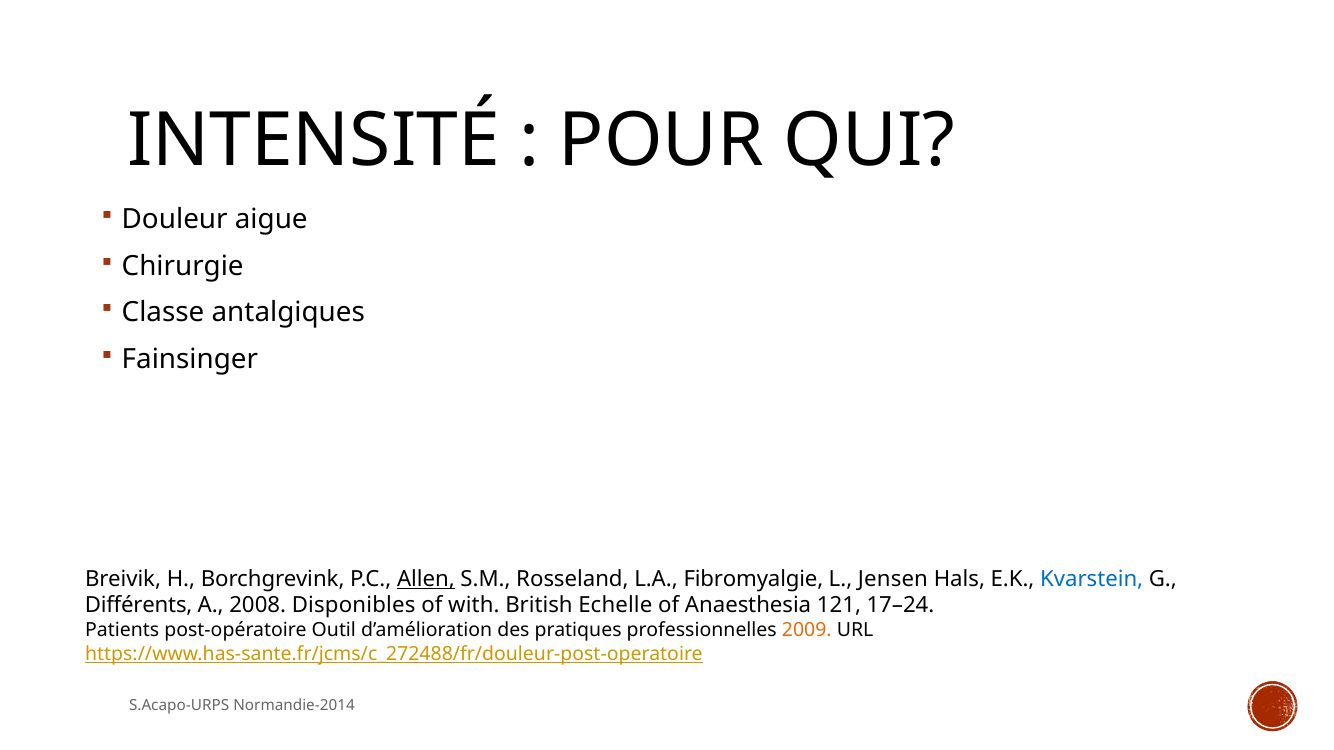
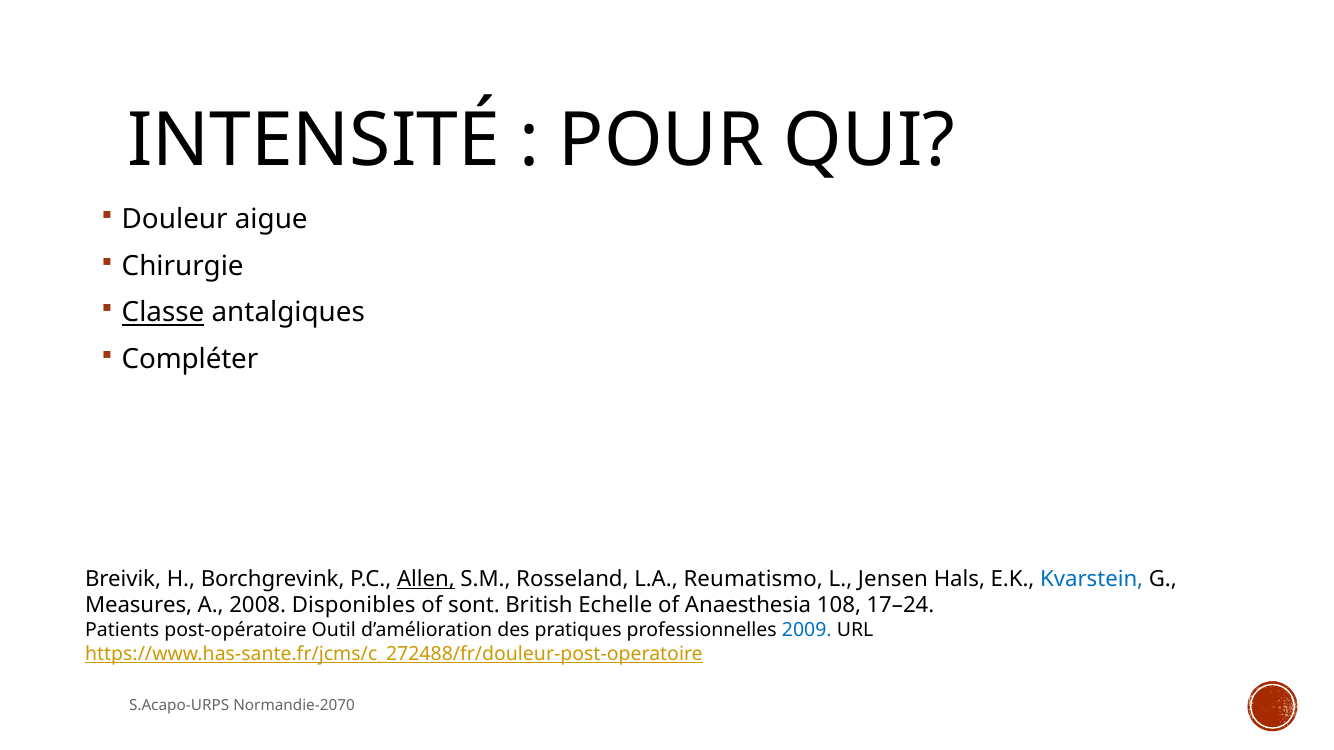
Classe underline: none -> present (163, 313)
Fainsinger: Fainsinger -> Compléter (190, 360)
Fibromyalgie: Fibromyalgie -> Reumatismo (753, 579)
Différents: Différents -> Measures (139, 606)
with: with -> sont (474, 606)
121: 121 -> 108 (839, 606)
2009 colour: orange -> blue (807, 631)
Normandie-2014: Normandie-2014 -> Normandie-2070 (294, 706)
